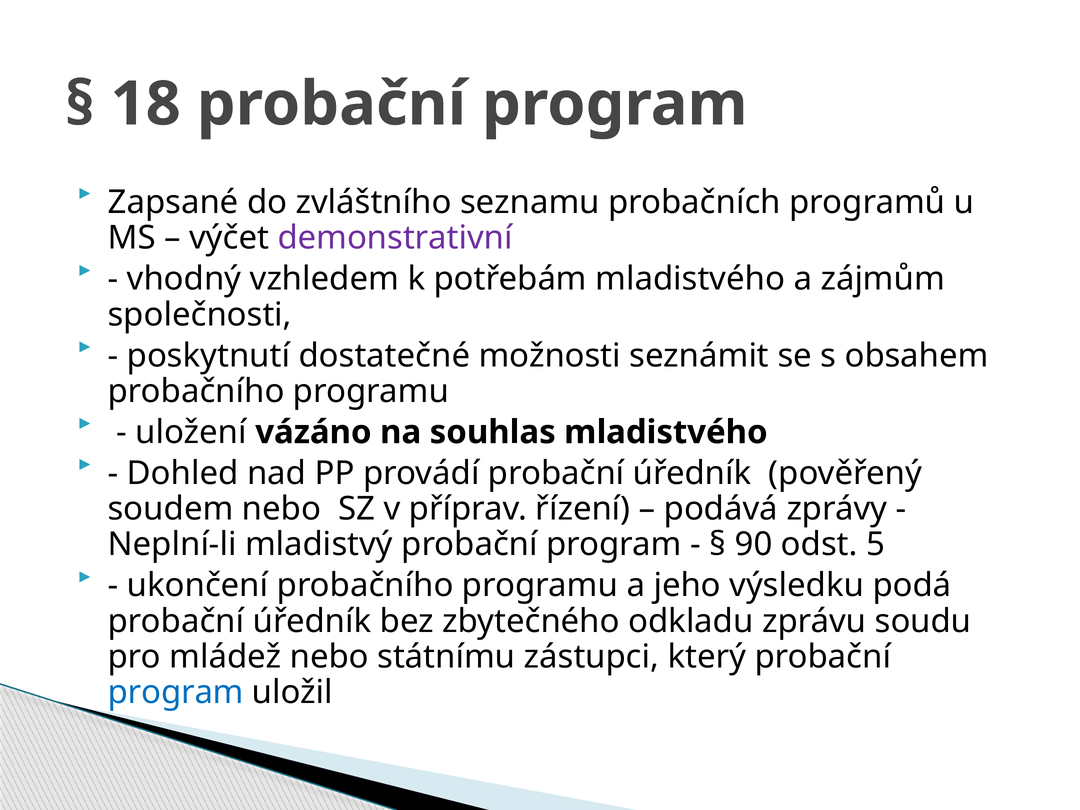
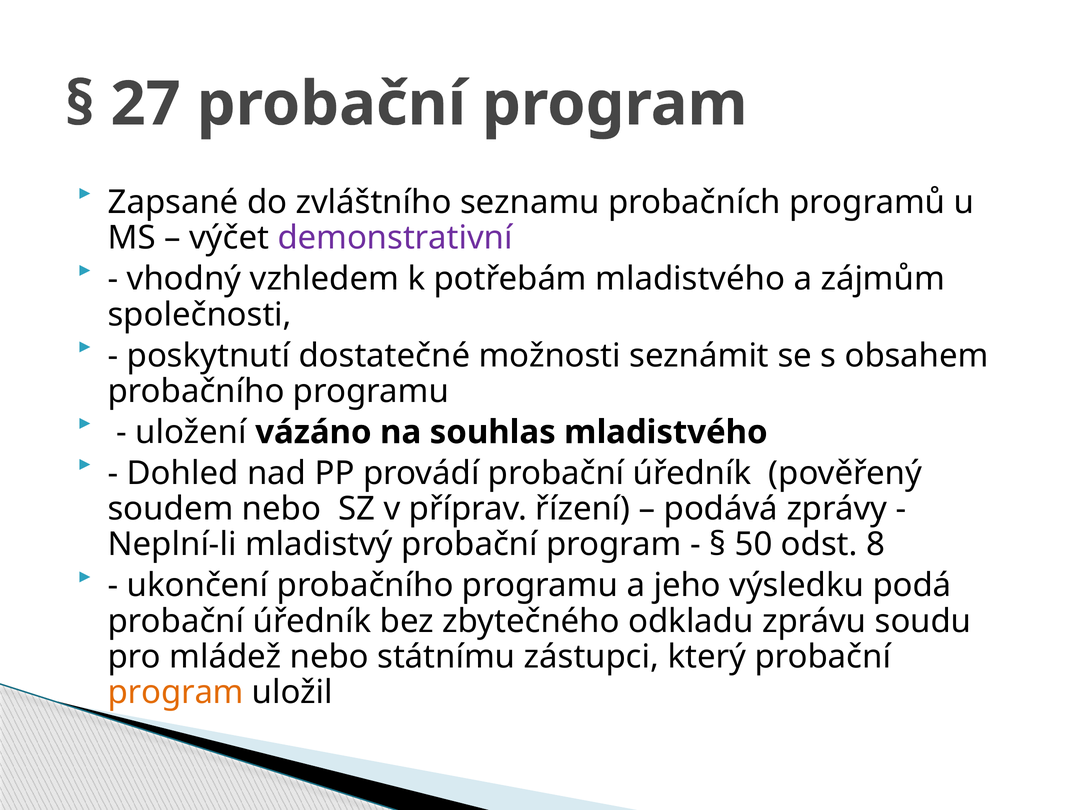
18: 18 -> 27 (146, 104)
90: 90 -> 50 (754, 545)
5: 5 -> 8 (876, 545)
program colour: blue -> orange (176, 692)
